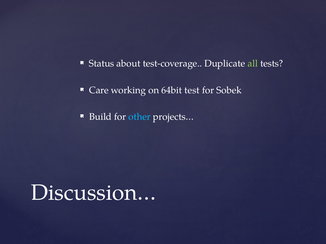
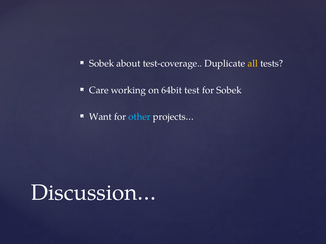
Status: Status -> Sobek (102, 64)
all colour: light green -> yellow (253, 64)
Build: Build -> Want (100, 117)
